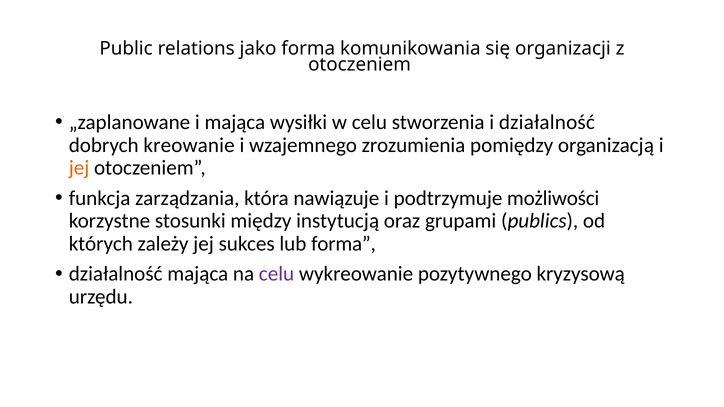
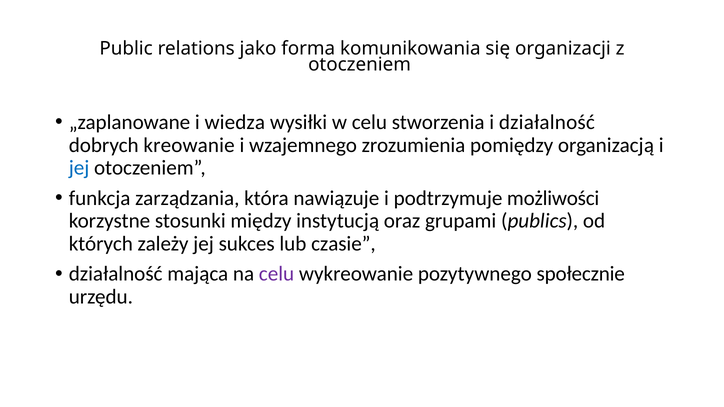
i mająca: mająca -> wiedza (235, 122)
jej colour: orange -> blue (79, 168)
lub forma: forma -> czasie (343, 244)
kryzysową: kryzysową -> społecznie (581, 274)
